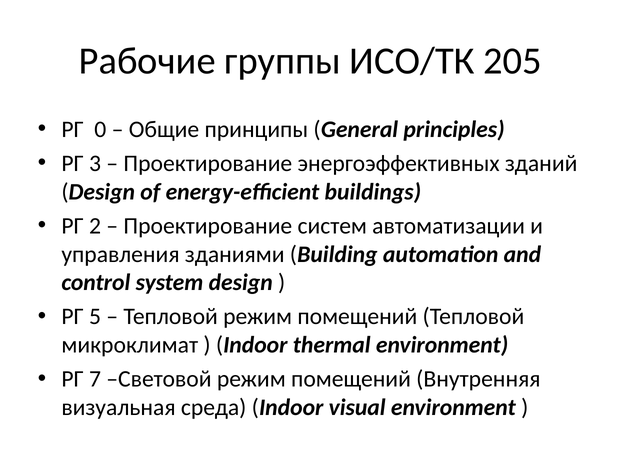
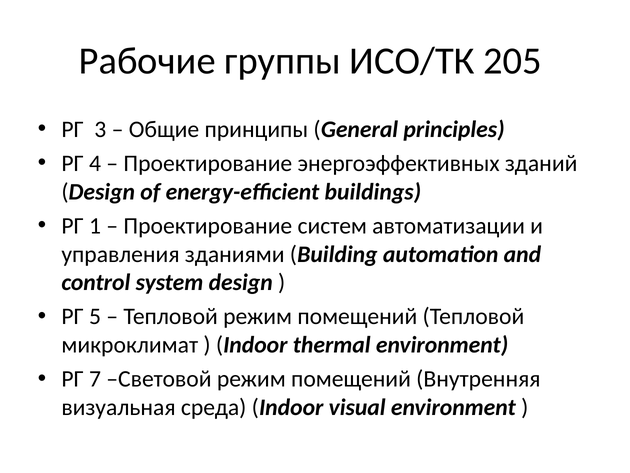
0: 0 -> 3 (100, 129)
3: 3 -> 4 (95, 163)
2: 2 -> 1 (95, 226)
